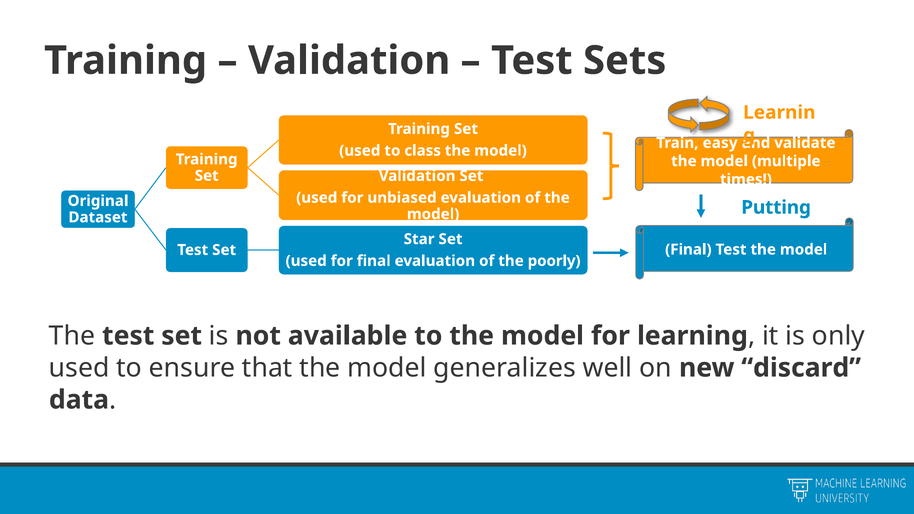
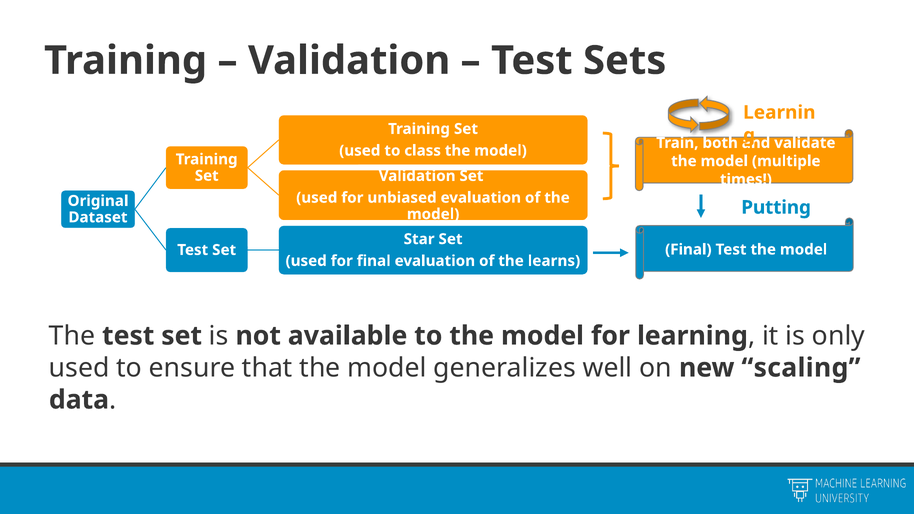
easy: easy -> both (720, 143)
poorly: poorly -> learns (554, 261)
discard: discard -> scaling (801, 368)
